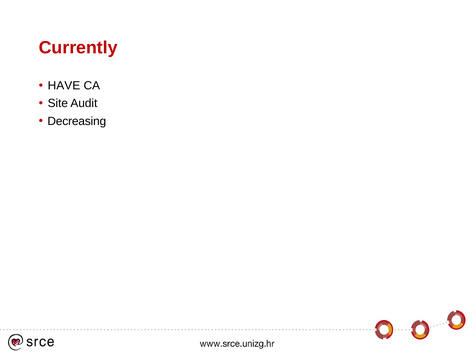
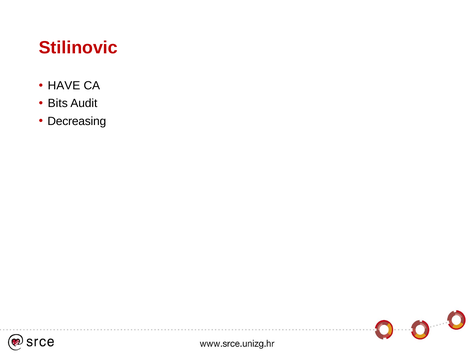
Currently: Currently -> Stilinovic (78, 48)
Site: Site -> Bits (58, 103)
